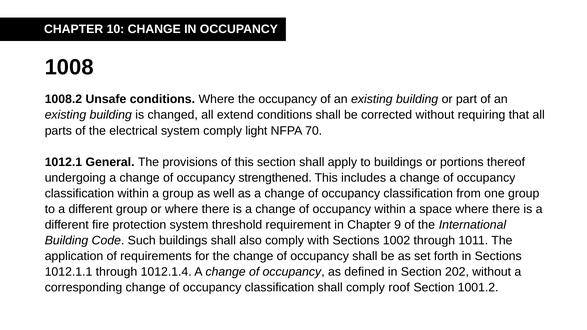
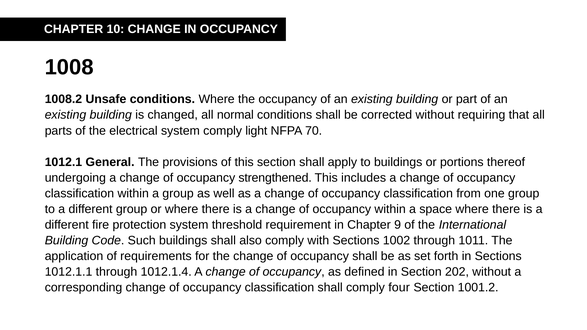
extend: extend -> normal (235, 115)
roof: roof -> four (399, 288)
